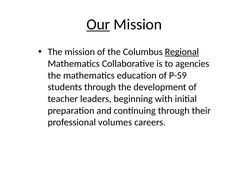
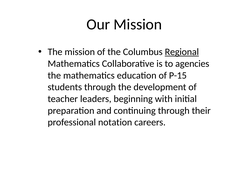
Our underline: present -> none (98, 24)
P-59: P-59 -> P-15 (178, 75)
volumes: volumes -> notation (115, 122)
